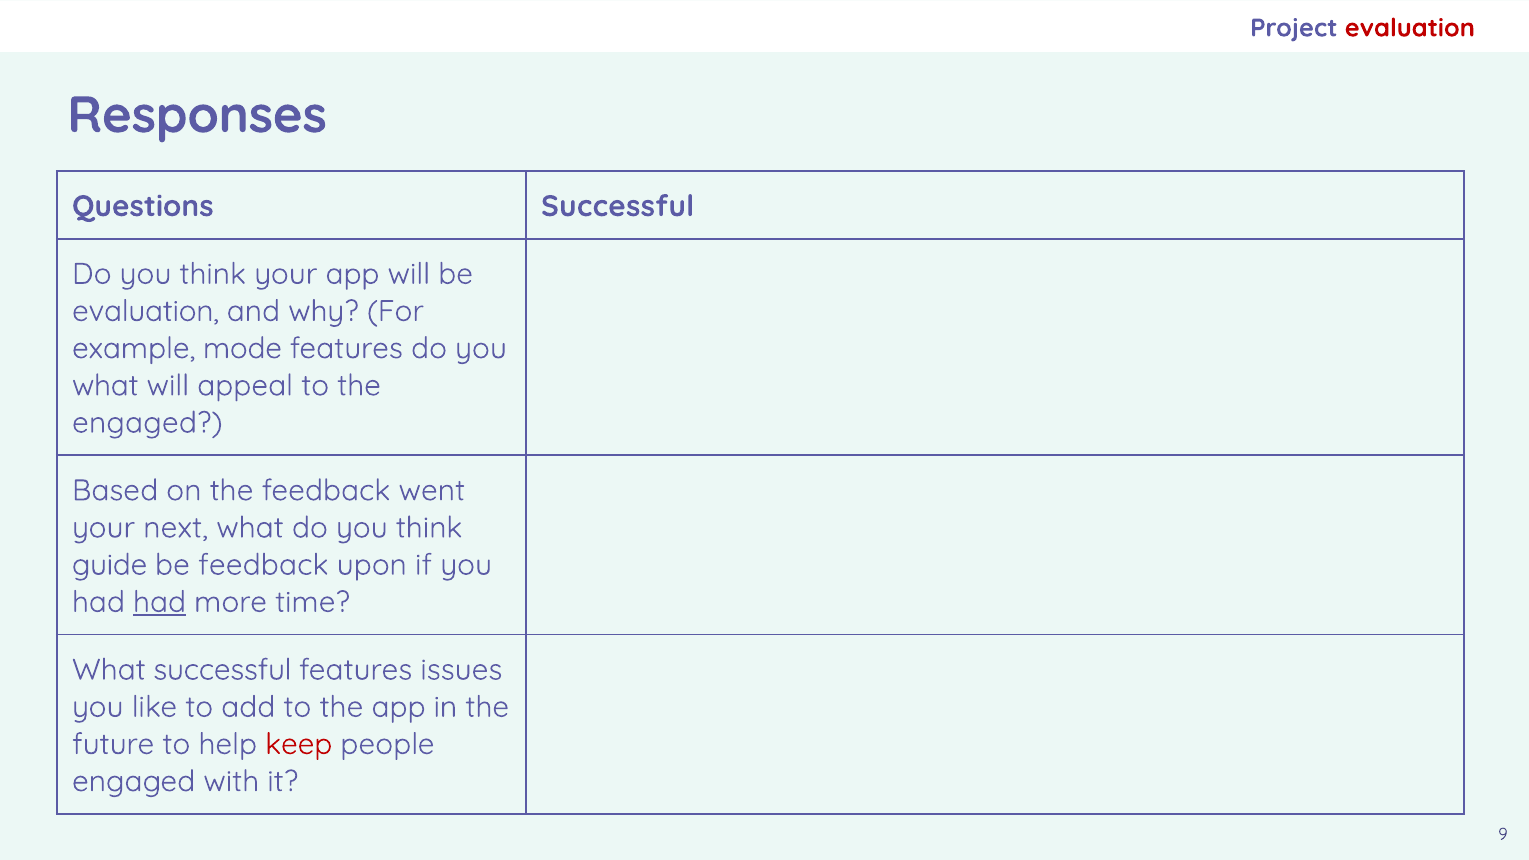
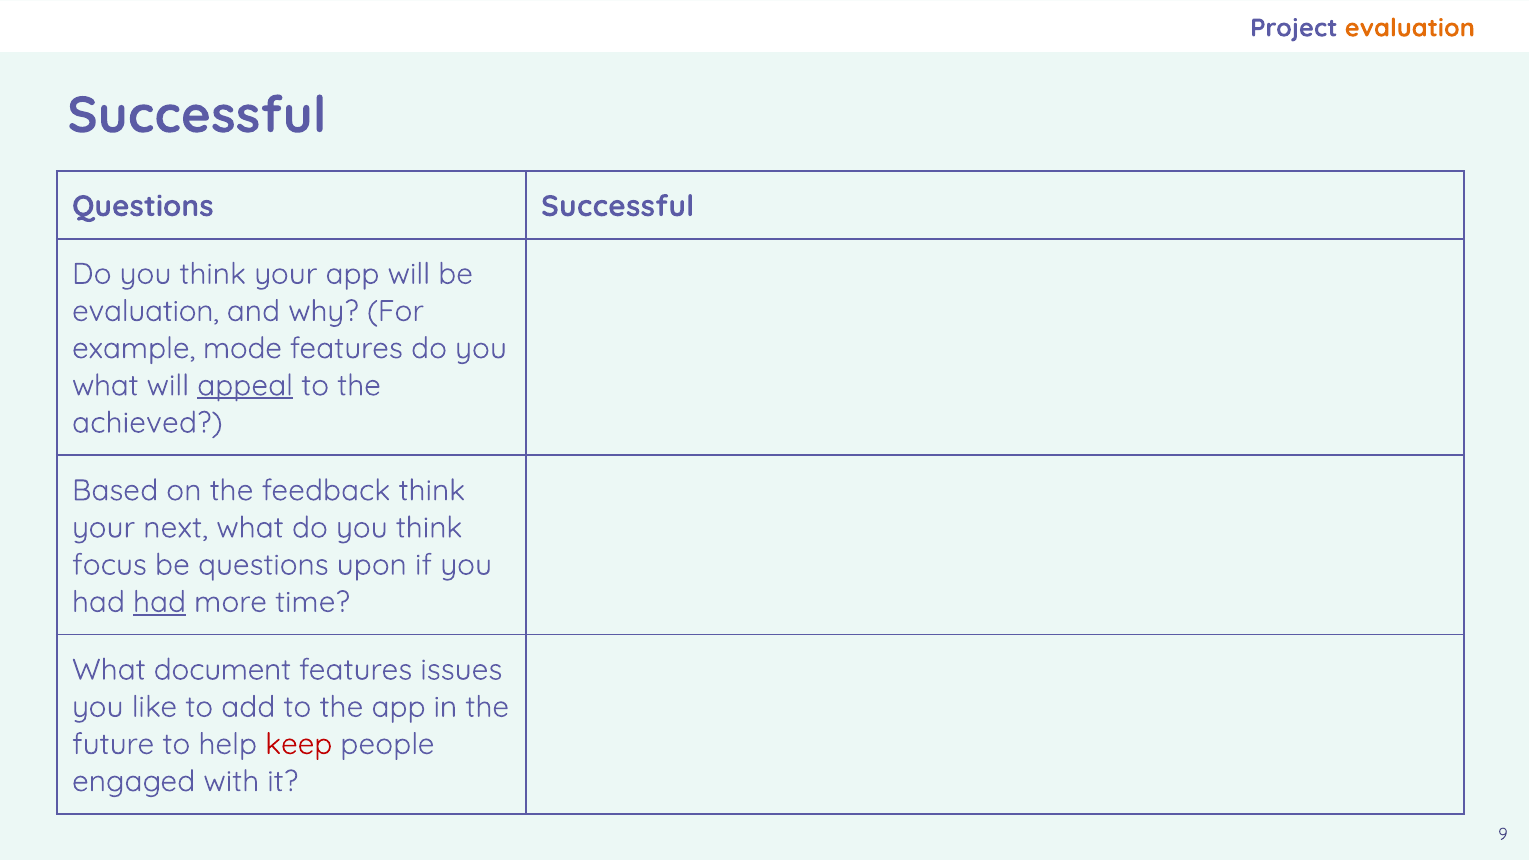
evaluation colour: red -> orange (1410, 28)
Responses: Responses -> Successful (197, 115)
appeal underline: none -> present (245, 386)
engaged: engaged -> achieved (147, 423)
feedback went: went -> think (432, 491)
guide: guide -> focus (109, 565)
be feedback: feedback -> questions (263, 565)
What successful: successful -> document (222, 670)
